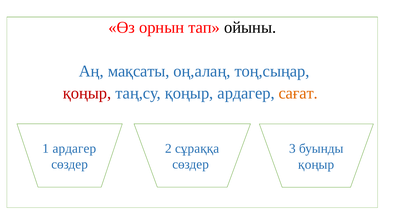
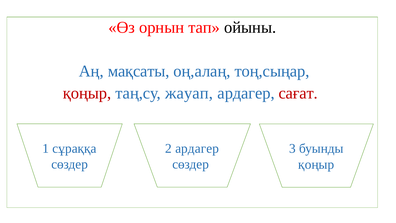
таң,су қоңыр: қоңыр -> жауап (189, 93)
сағат colour: orange -> red (298, 93)
1 ардагер: ардагер -> сұраққа (74, 148)
2 сұраққа: сұраққа -> ардагер (197, 148)
